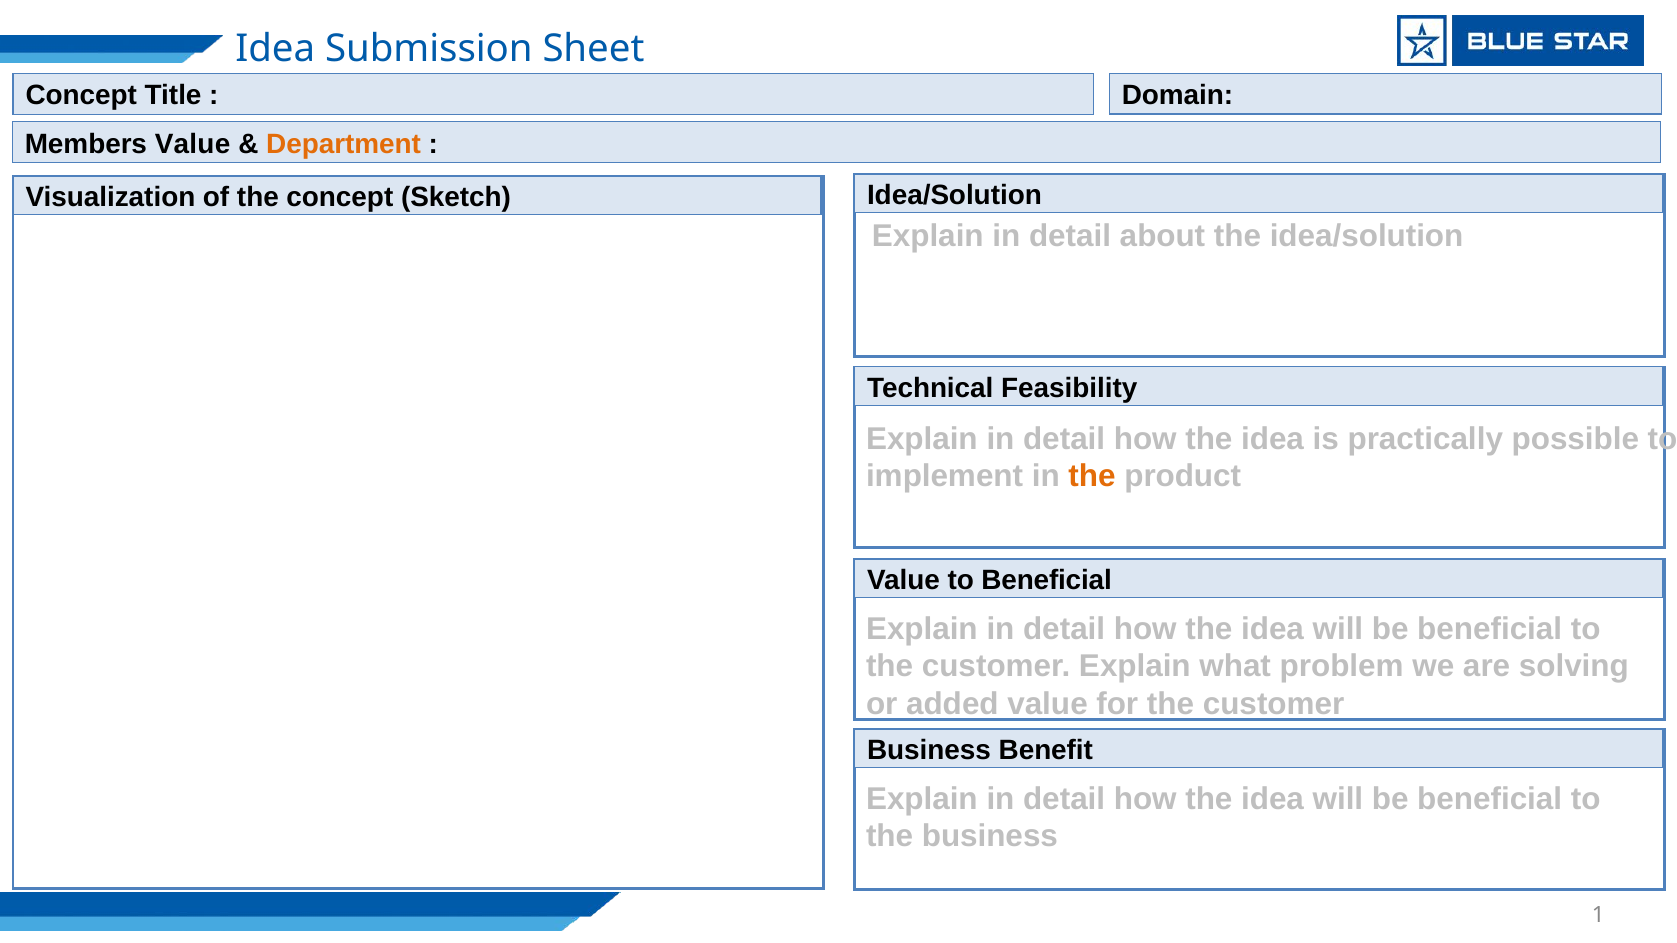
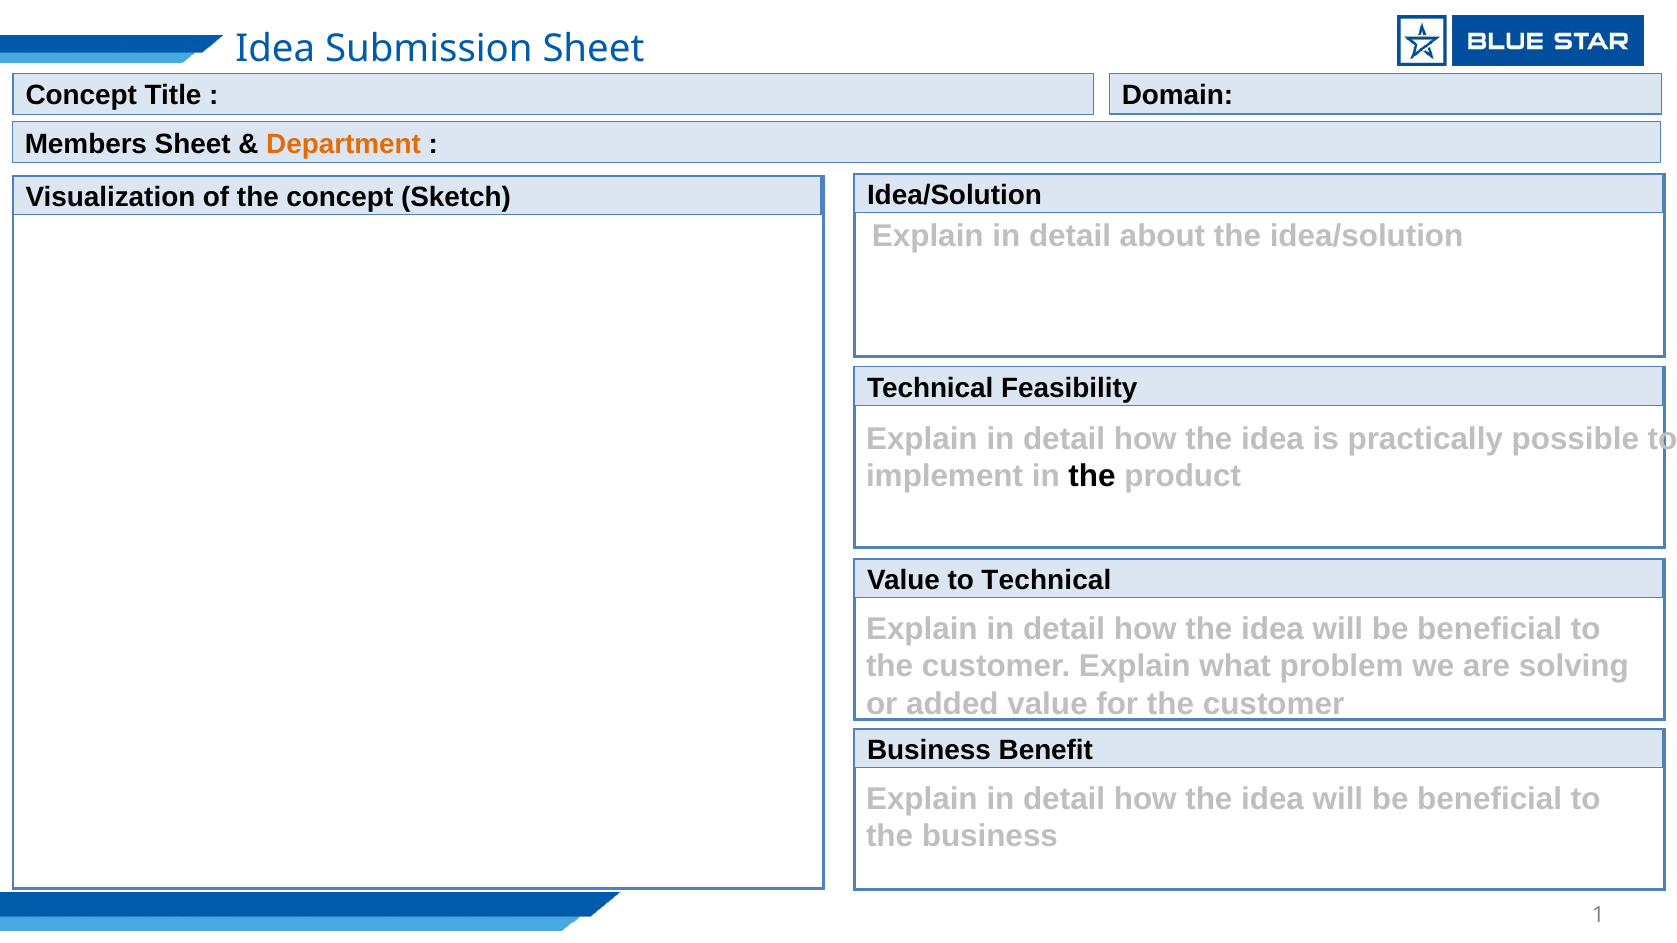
Members Value: Value -> Sheet (193, 144)
the colour: orange -> black (1092, 477)
to Beneficial: Beneficial -> Technical (1046, 580)
